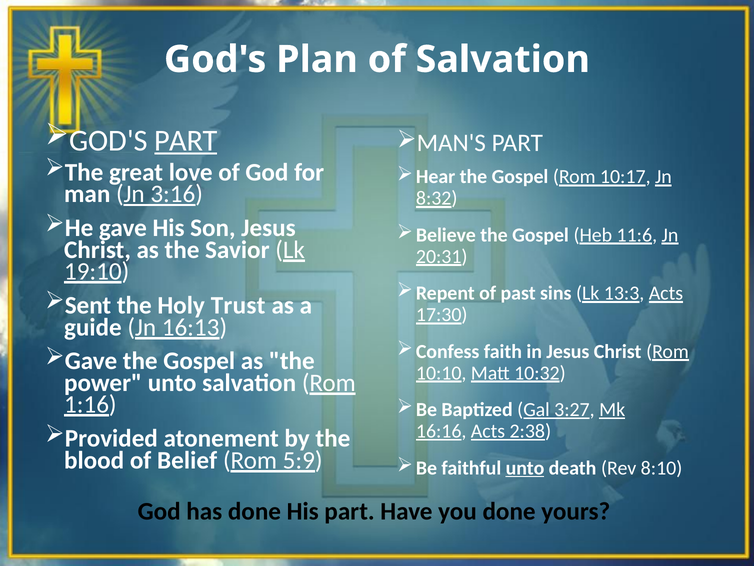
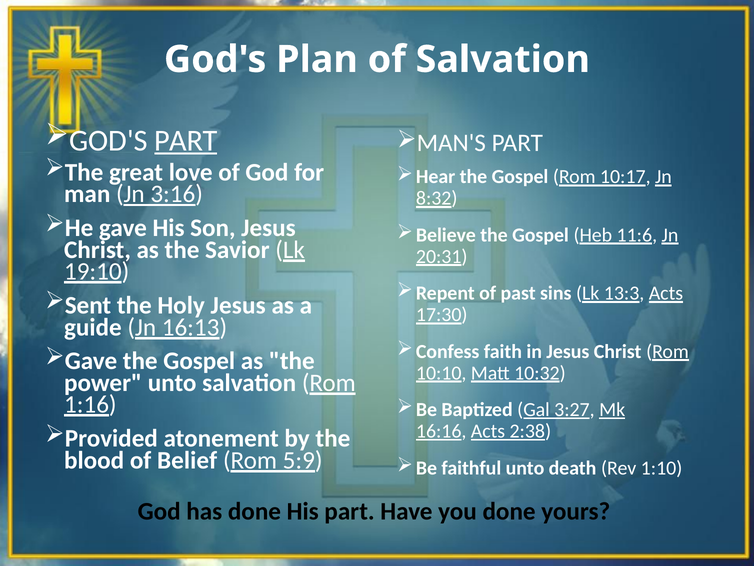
Holy Trust: Trust -> Jesus (238, 305)
unto underline: present -> none (525, 468)
8:10: 8:10 -> 1:10 (662, 468)
